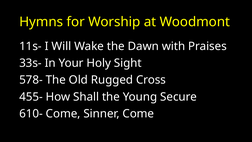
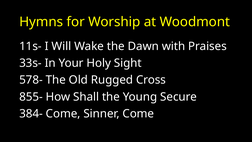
455-: 455- -> 855- (31, 97)
610-: 610- -> 384- (31, 113)
